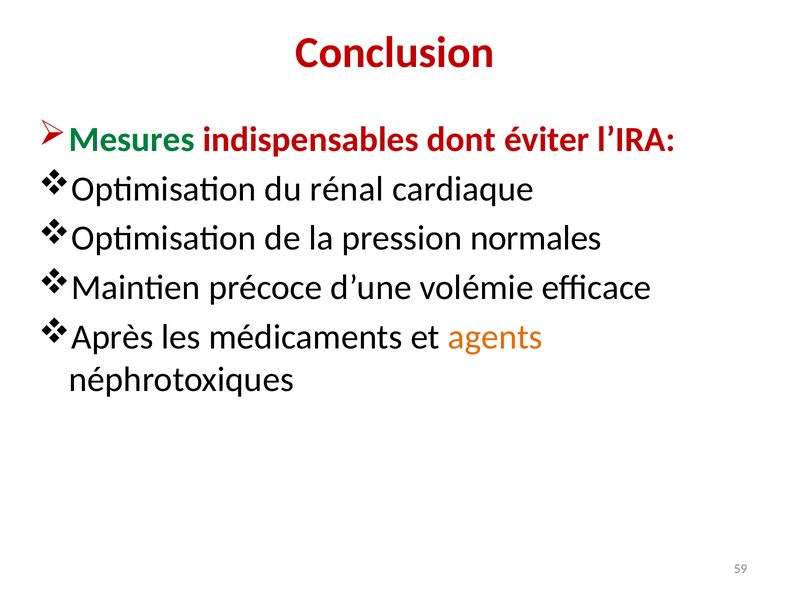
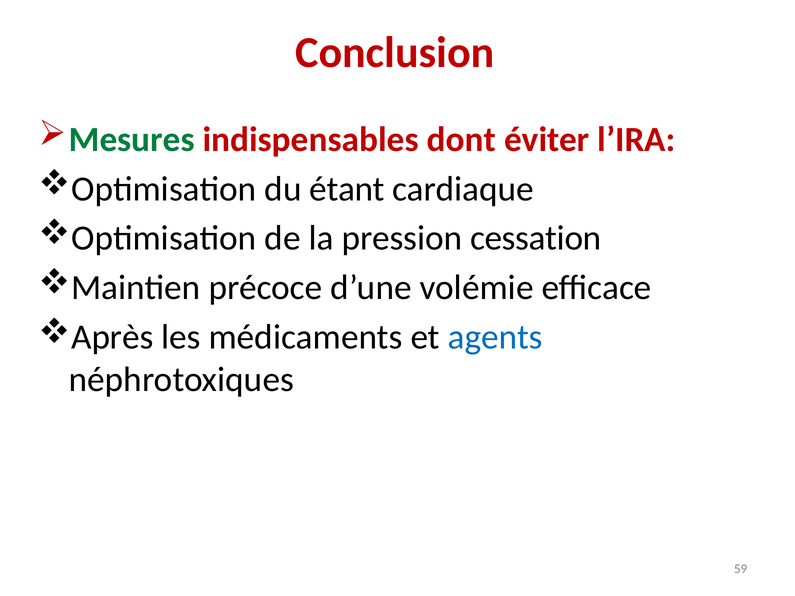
rénal: rénal -> étant (347, 189)
normales: normales -> cessation (536, 238)
agents colour: orange -> blue (495, 337)
